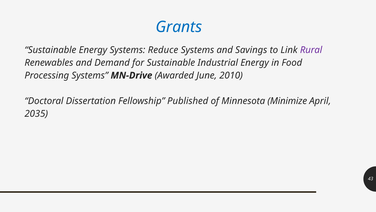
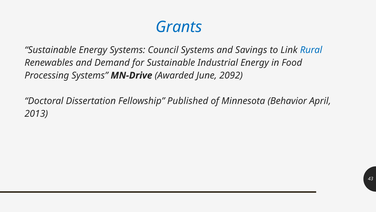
Reduce: Reduce -> Council (163, 50)
Rural colour: purple -> blue (311, 50)
2010: 2010 -> 2092 (231, 75)
Minimize: Minimize -> Behavior (287, 101)
2035: 2035 -> 2013 (36, 114)
